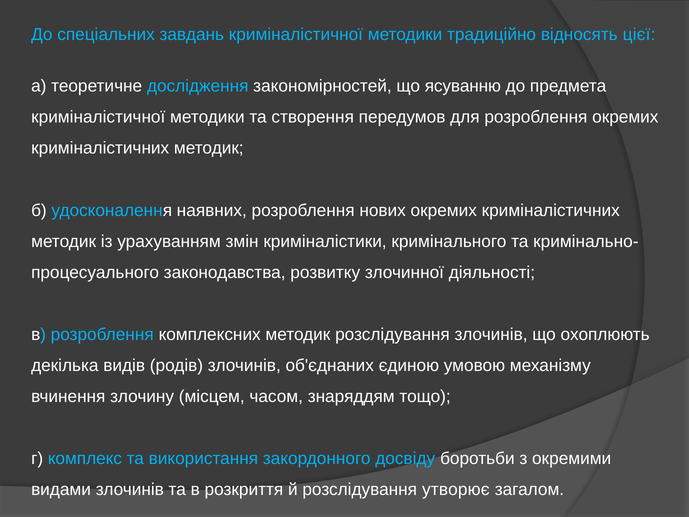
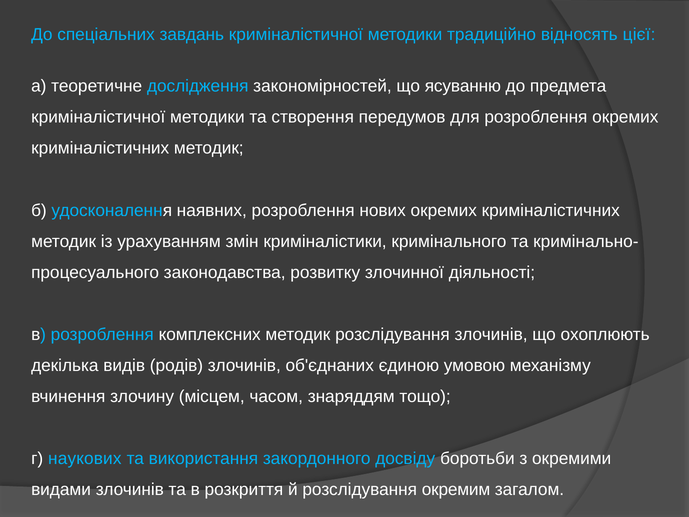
комплекс: комплекс -> наукових (85, 458)
утворює: утворює -> окремим (456, 489)
